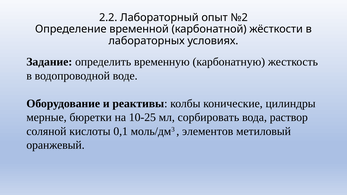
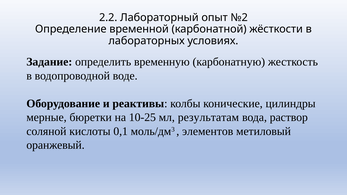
сорбировать: сорбировать -> результатам (208, 117)
